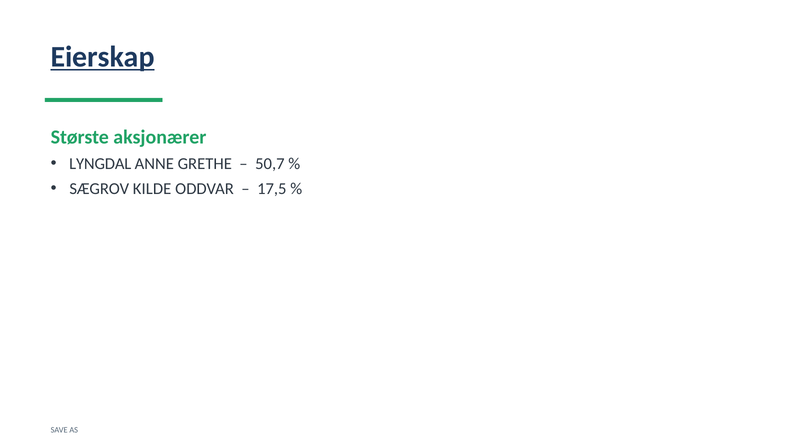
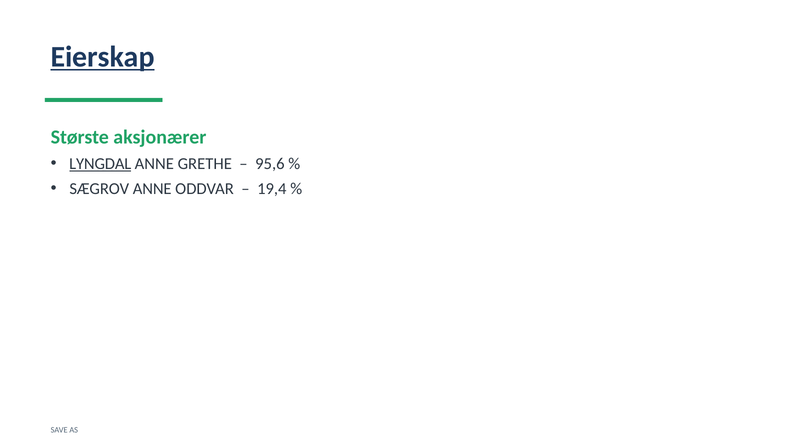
LYNGDAL underline: none -> present (100, 164)
50,7: 50,7 -> 95,6 (270, 164)
SÆGROV KILDE: KILDE -> ANNE (152, 189)
17,5: 17,5 -> 19,4 (272, 189)
